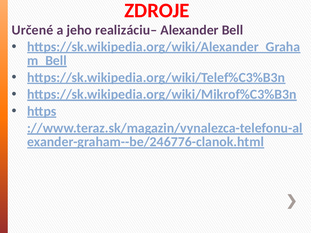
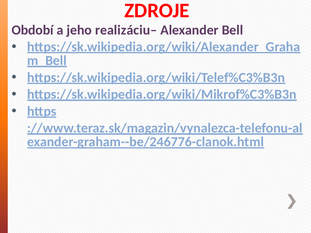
Určené: Určené -> Období (33, 30)
